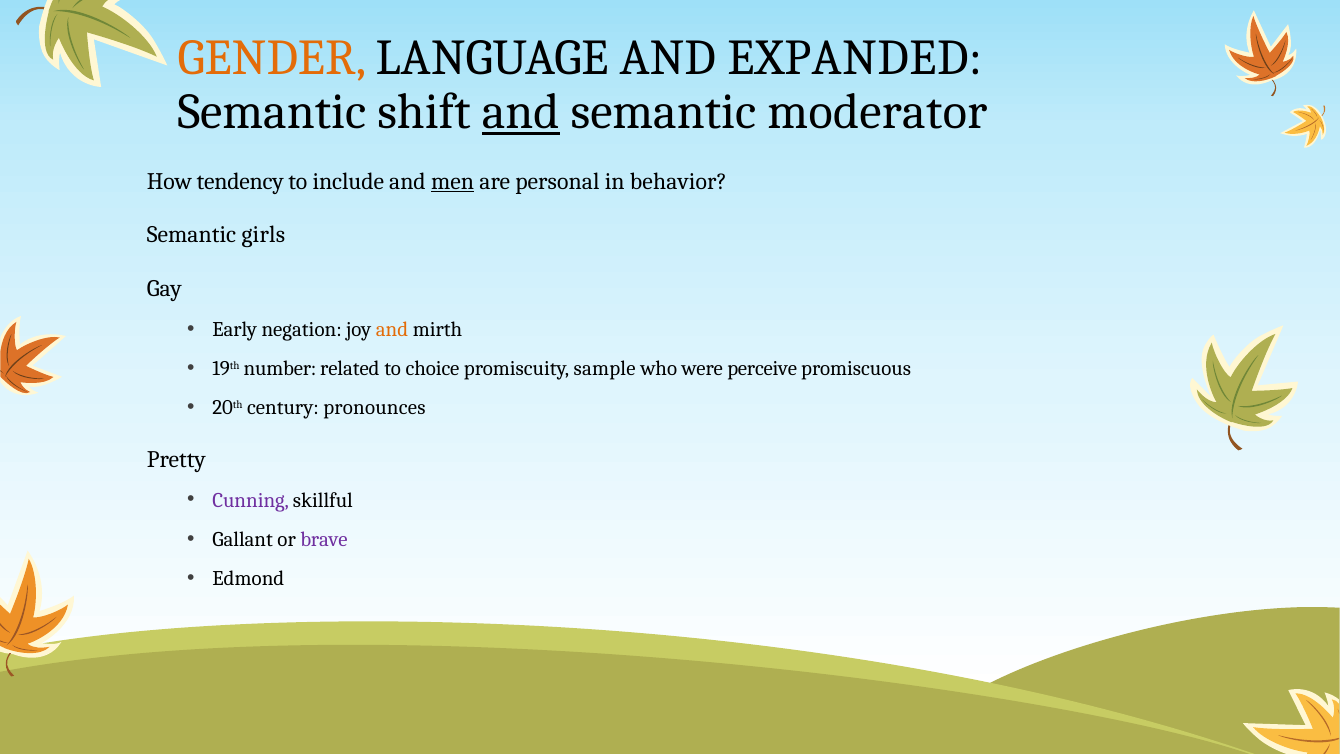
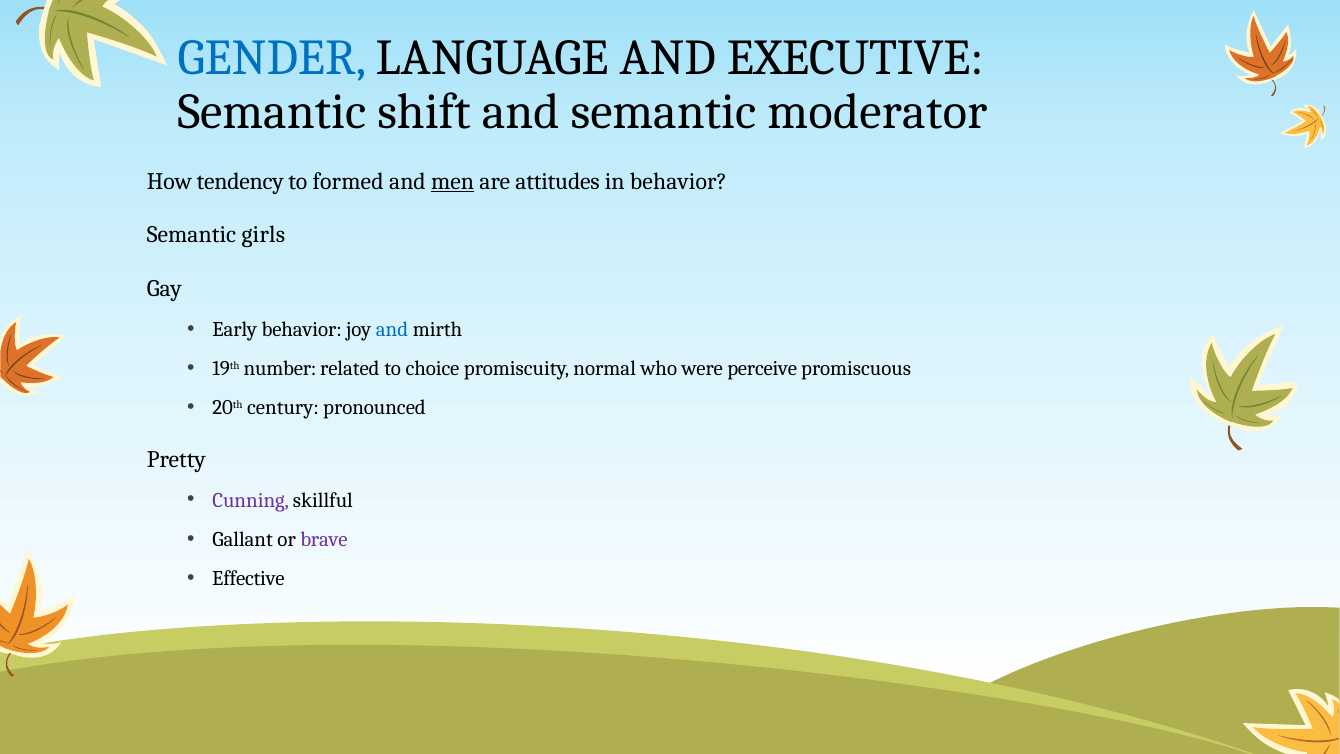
GENDER colour: orange -> blue (272, 57)
EXPANDED: EXPANDED -> EXECUTIVE (855, 57)
and underline: present -> none (521, 112)
include: include -> formed (348, 181)
personal: personal -> attitudes (558, 181)
Early negation: negation -> behavior (302, 329)
and colour: orange -> blue (392, 329)
sample: sample -> normal (605, 368)
pronounces: pronounces -> pronounced (375, 407)
Edmond: Edmond -> Effective (248, 578)
